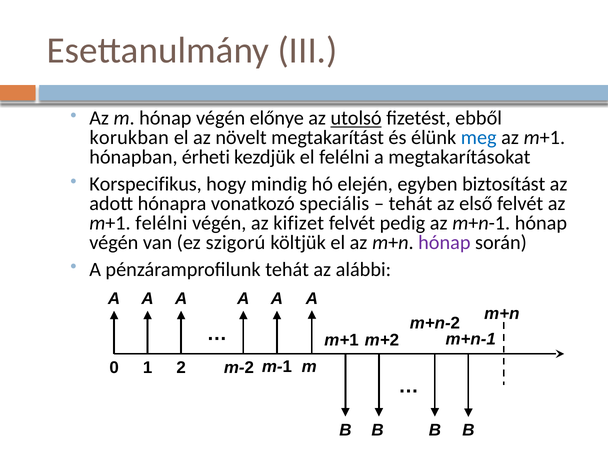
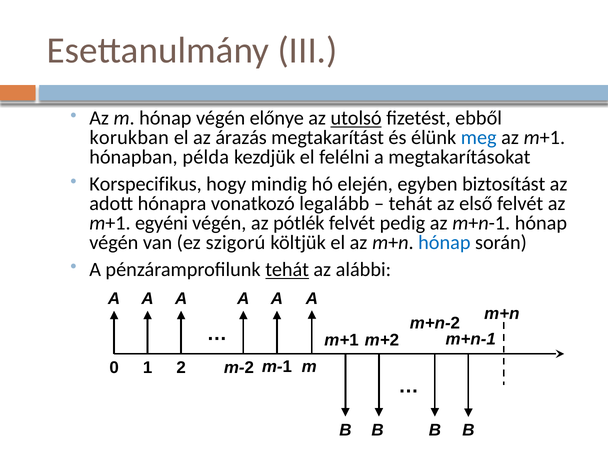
növelt: növelt -> árazás (241, 138)
érheti: érheti -> példa (206, 157)
speciális: speciális -> legalább (334, 204)
m+1 felélni: felélni -> egyéni (162, 223)
kifizet: kifizet -> pótlék (299, 223)
hónap colour: purple -> blue (444, 243)
tehát underline: none -> present (287, 270)
